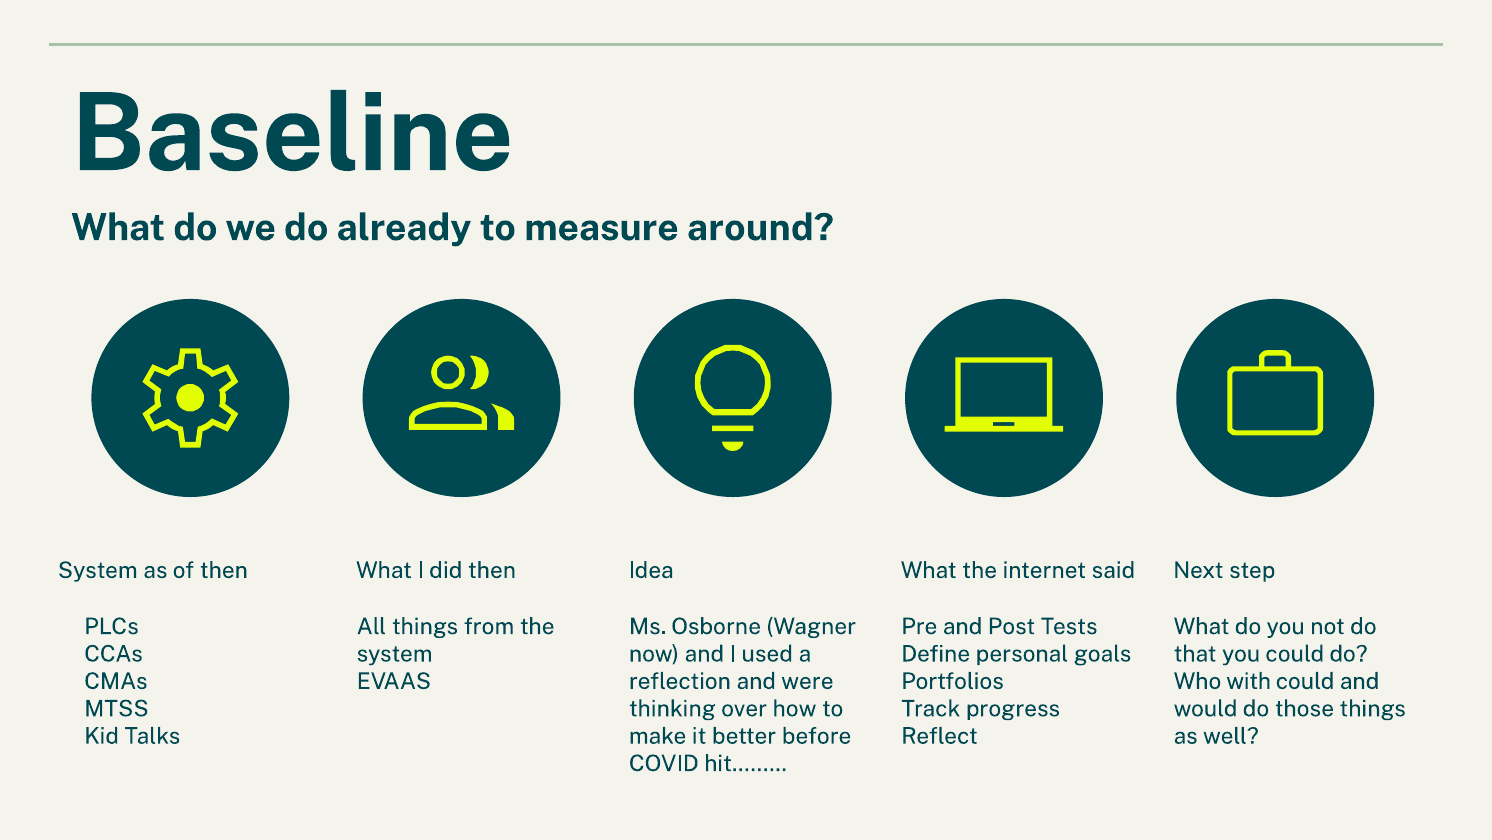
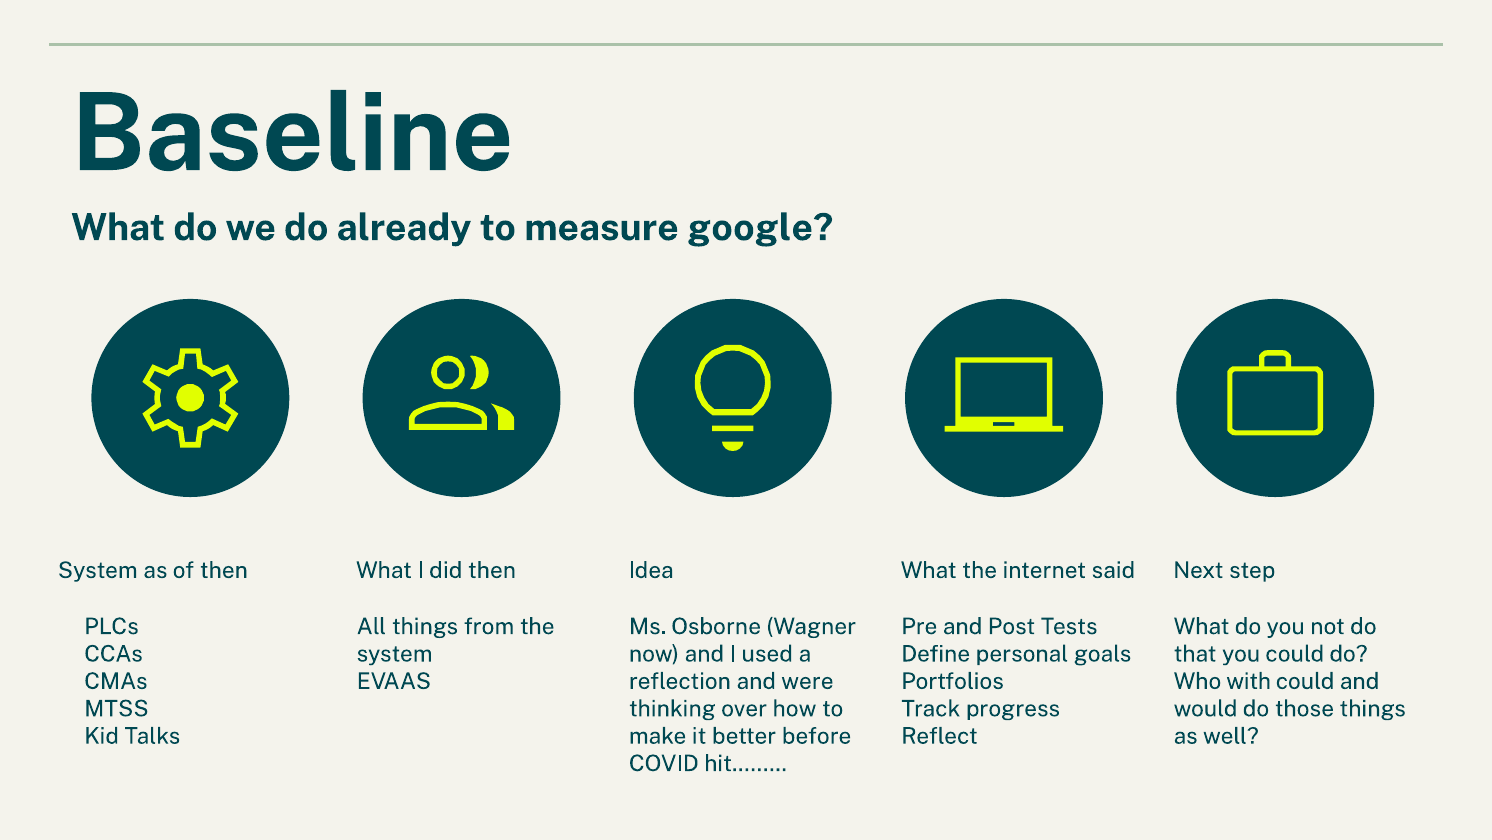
around: around -> google (760, 228)
